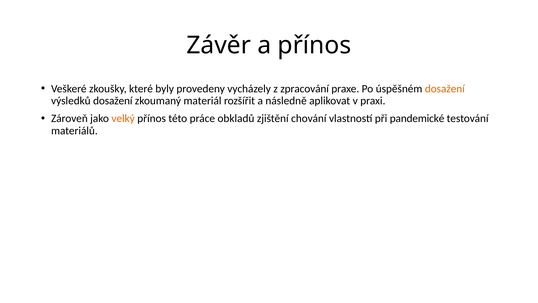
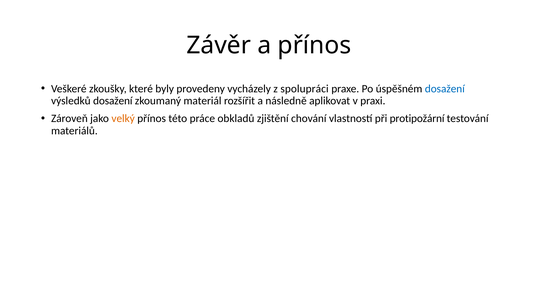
zpracování: zpracování -> spolupráci (305, 89)
dosažení colour: orange -> blue (445, 89)
pandemické: pandemické -> protipožární (417, 118)
